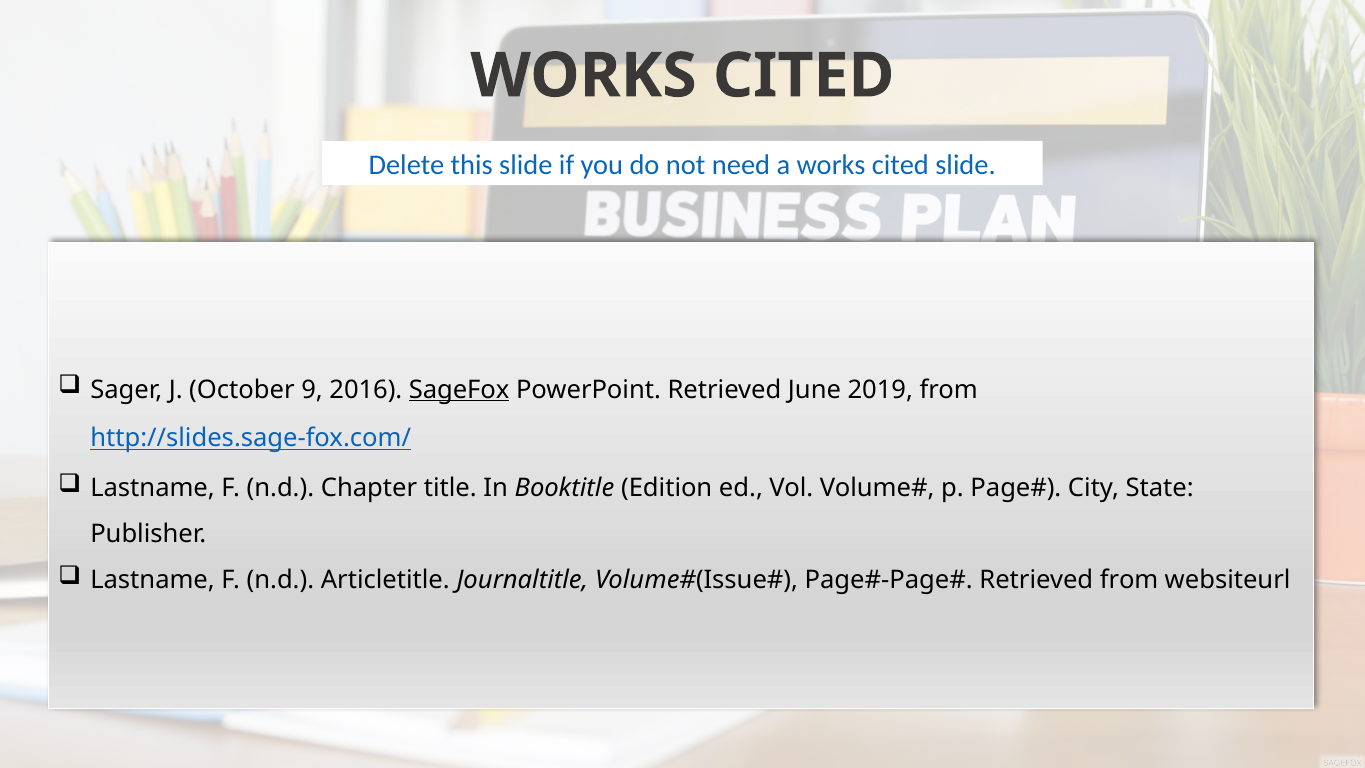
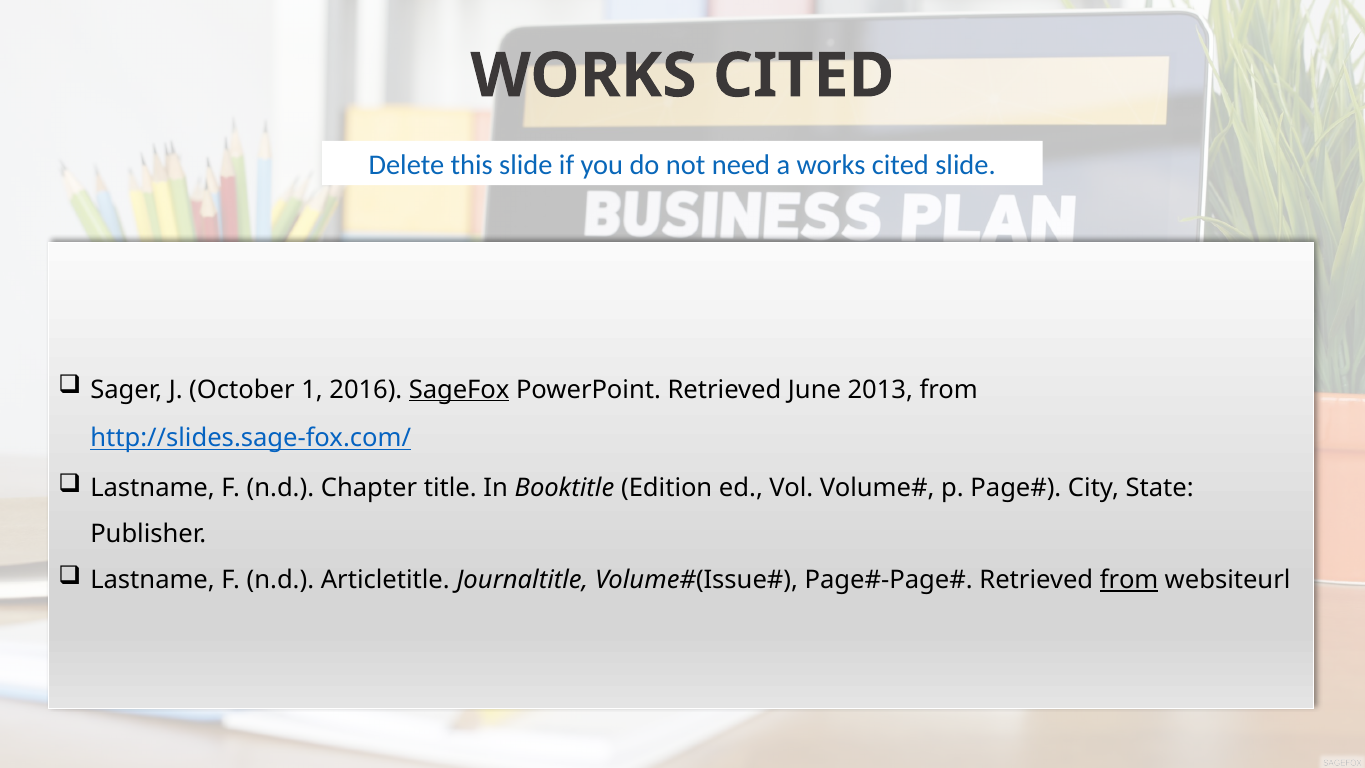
9: 9 -> 1 (312, 390)
2019: 2019 -> 2013 (880, 390)
from underline: none -> present (1129, 580)
